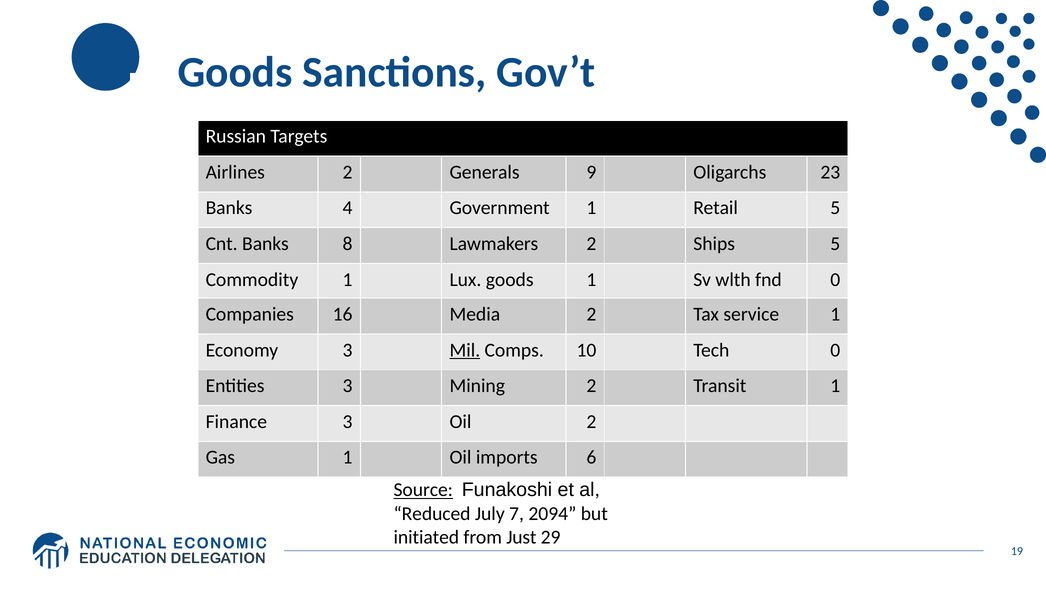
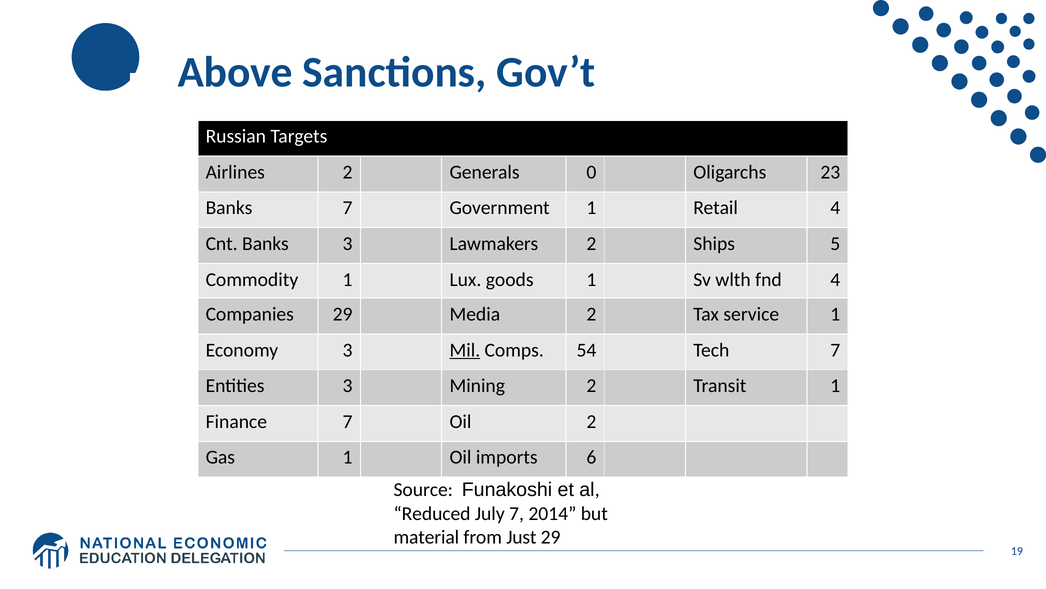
Goods: Goods -> Above (235, 72)
9: 9 -> 0 (591, 172)
Banks 4: 4 -> 7 (348, 208)
Retail 5: 5 -> 4 (835, 208)
Banks 8: 8 -> 3 (348, 244)
fnd 0: 0 -> 4 (835, 279)
Companies 16: 16 -> 29 (343, 314)
10: 10 -> 54 (586, 350)
Tech 0: 0 -> 7 (835, 350)
Finance 3: 3 -> 7 (348, 421)
Source underline: present -> none (423, 489)
2094: 2094 -> 2014 (552, 513)
initiated: initiated -> material (426, 537)
